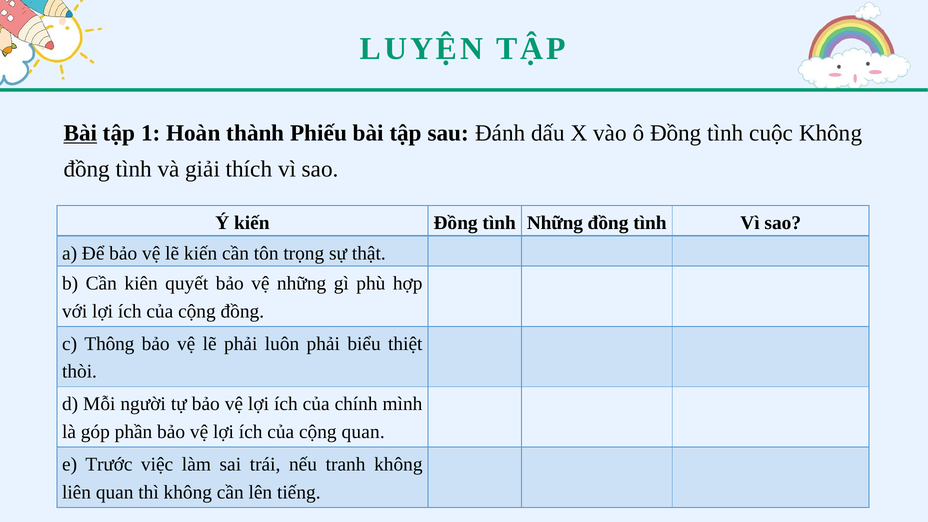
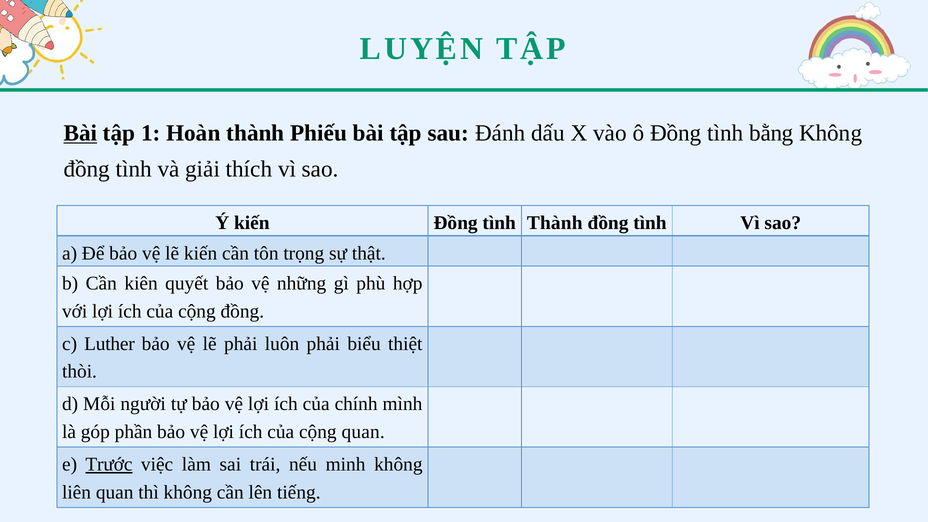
cuộc: cuộc -> bằng (771, 133)
tình Những: Những -> Thành (555, 223)
Thông: Thông -> Luther (109, 344)
Trước underline: none -> present (109, 464)
tranh: tranh -> minh (346, 464)
